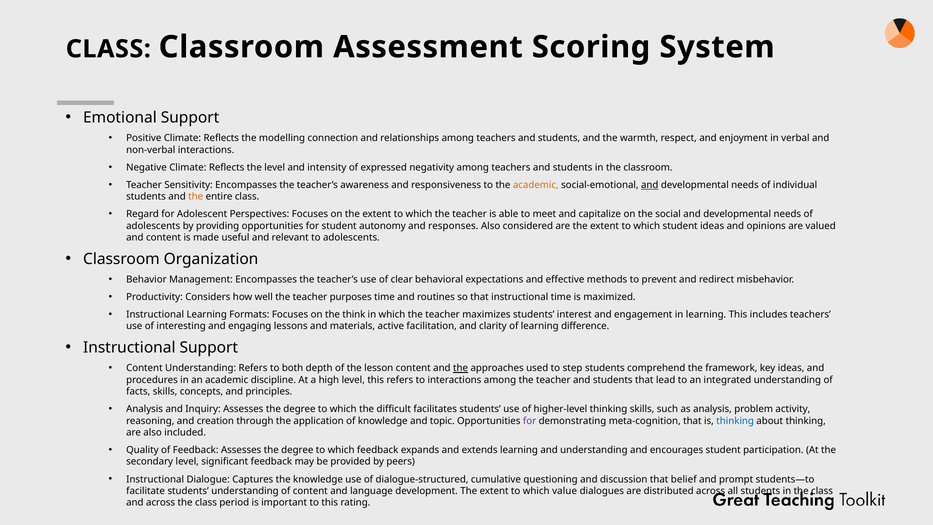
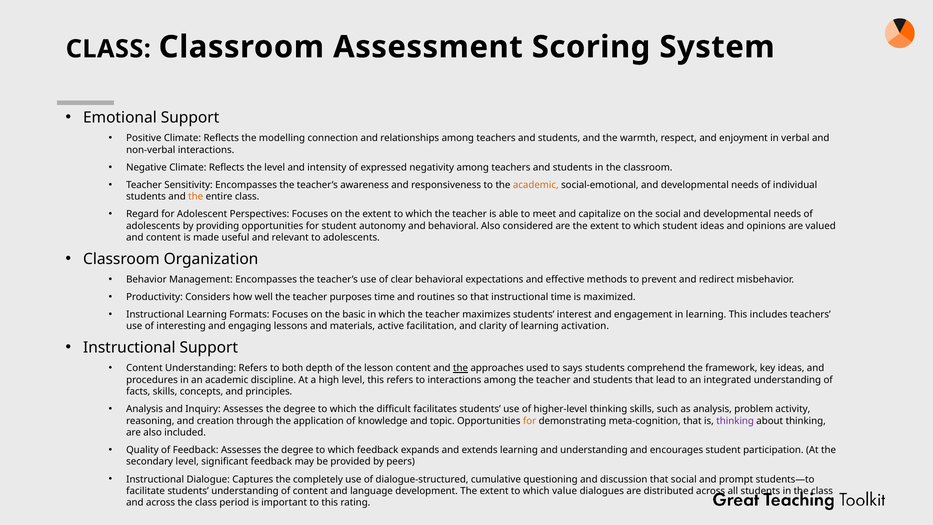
and underline: present -> none (650, 185)
and responses: responses -> behavioral (453, 226)
think: think -> basic (354, 314)
difference: difference -> activation (585, 326)
step: step -> says (573, 368)
for colour: purple -> orange (530, 421)
thinking colour: blue -> purple (735, 421)
the knowledge: knowledge -> completely (318, 479)
that belief: belief -> social (684, 479)
